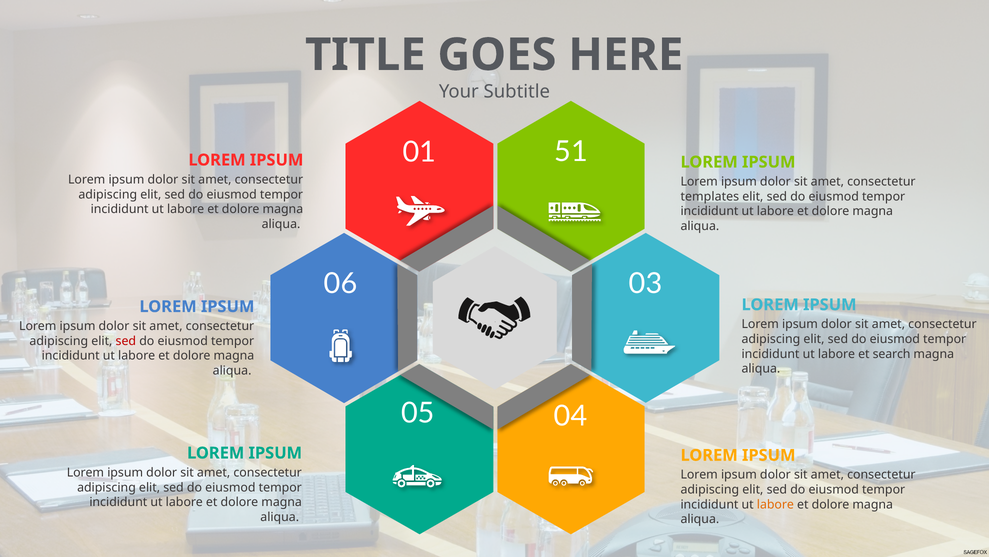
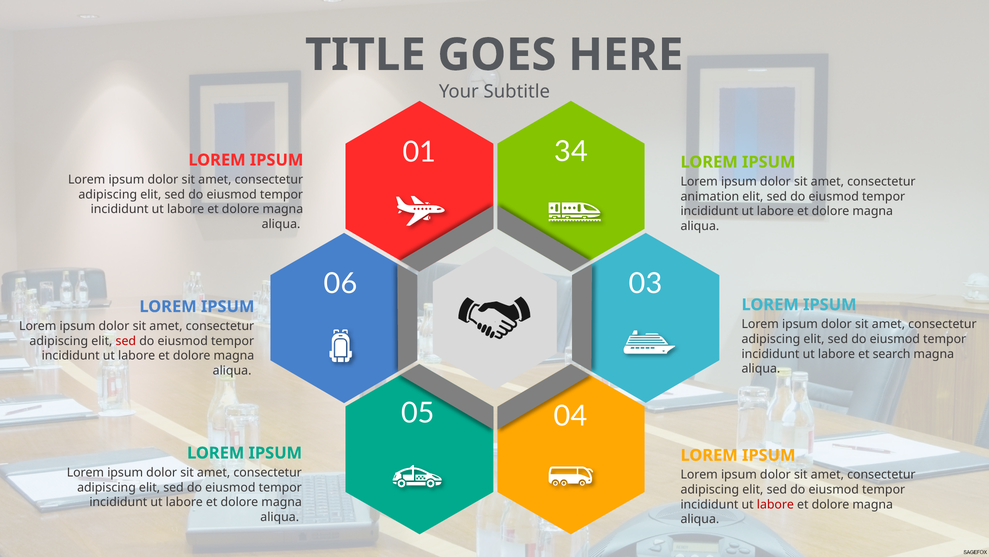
51: 51 -> 34 (571, 151)
templates: templates -> animation (710, 196)
labore colour: orange -> red (775, 504)
